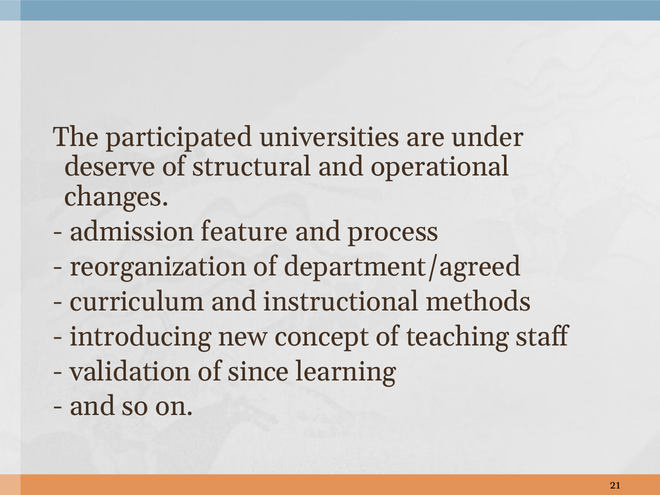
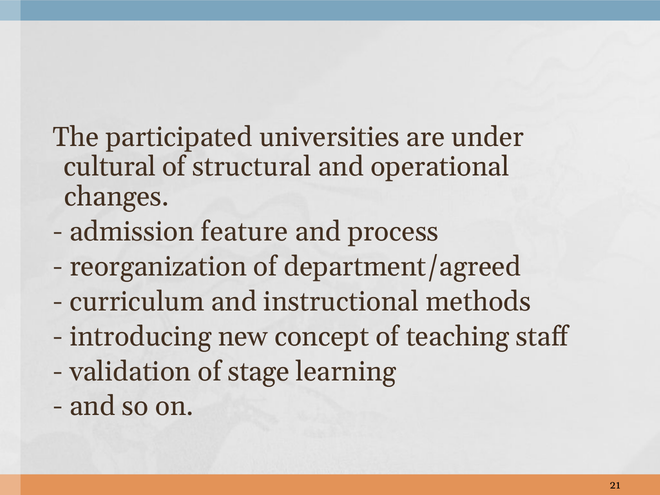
deserve: deserve -> cultural (110, 167)
since: since -> stage (259, 371)
